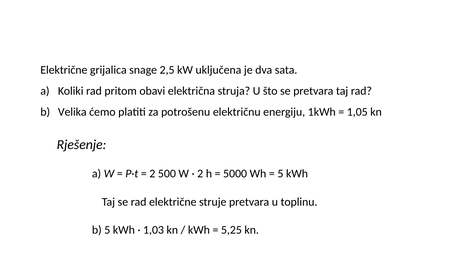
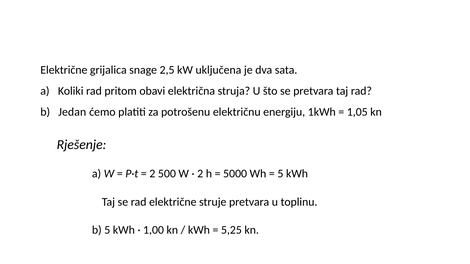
Velika: Velika -> Jedan (72, 112)
1,03: 1,03 -> 1,00 (154, 230)
